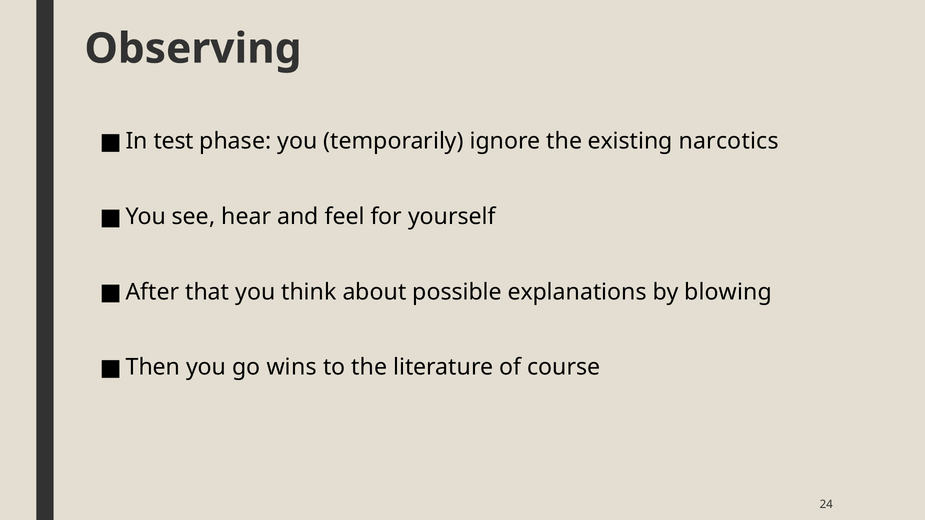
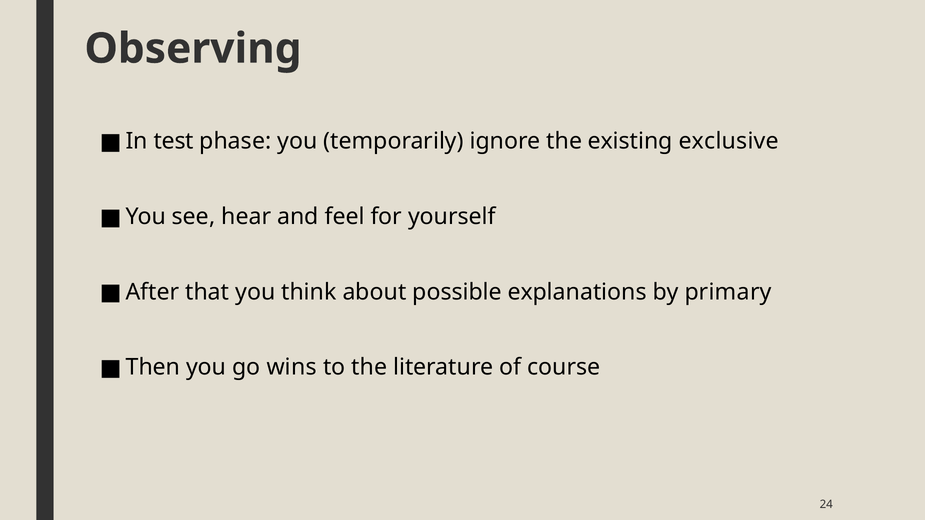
narcotics: narcotics -> exclusive (729, 141)
blowing: blowing -> primary (728, 292)
